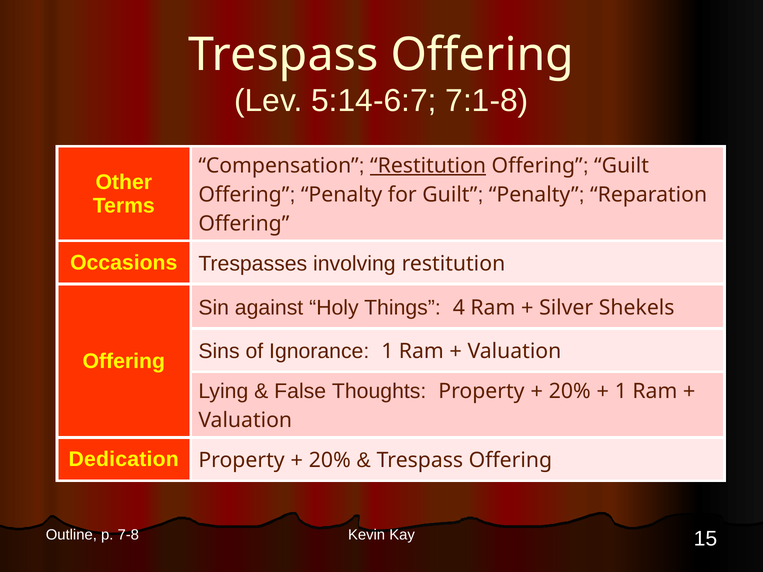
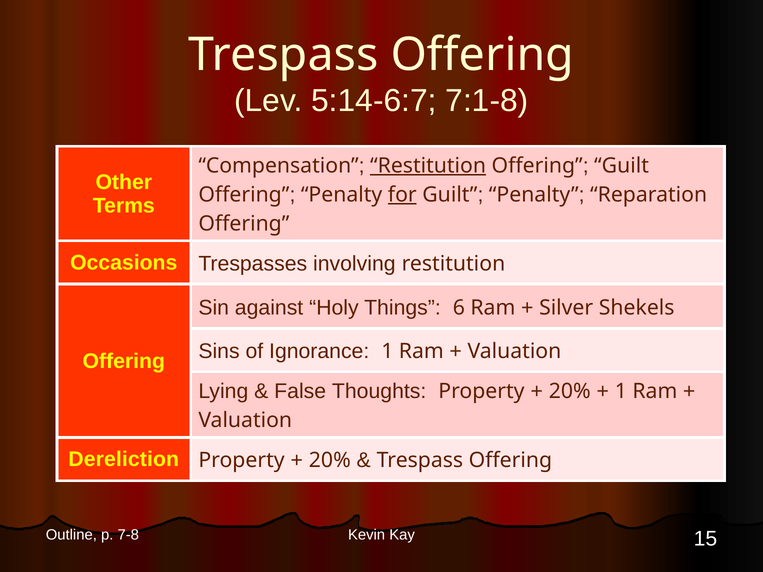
for underline: none -> present (402, 195)
4: 4 -> 6 (459, 308)
Dedication: Dedication -> Dereliction (124, 460)
